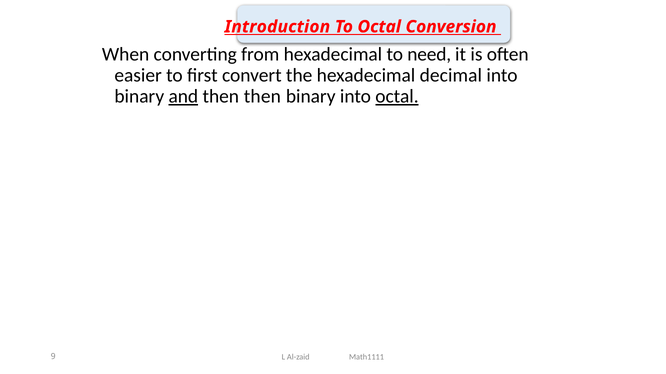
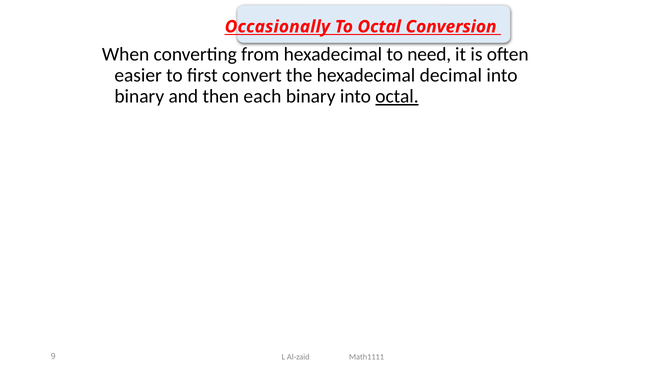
Introduction: Introduction -> Occasionally (277, 27)
and underline: present -> none (183, 96)
then then: then -> each (262, 96)
